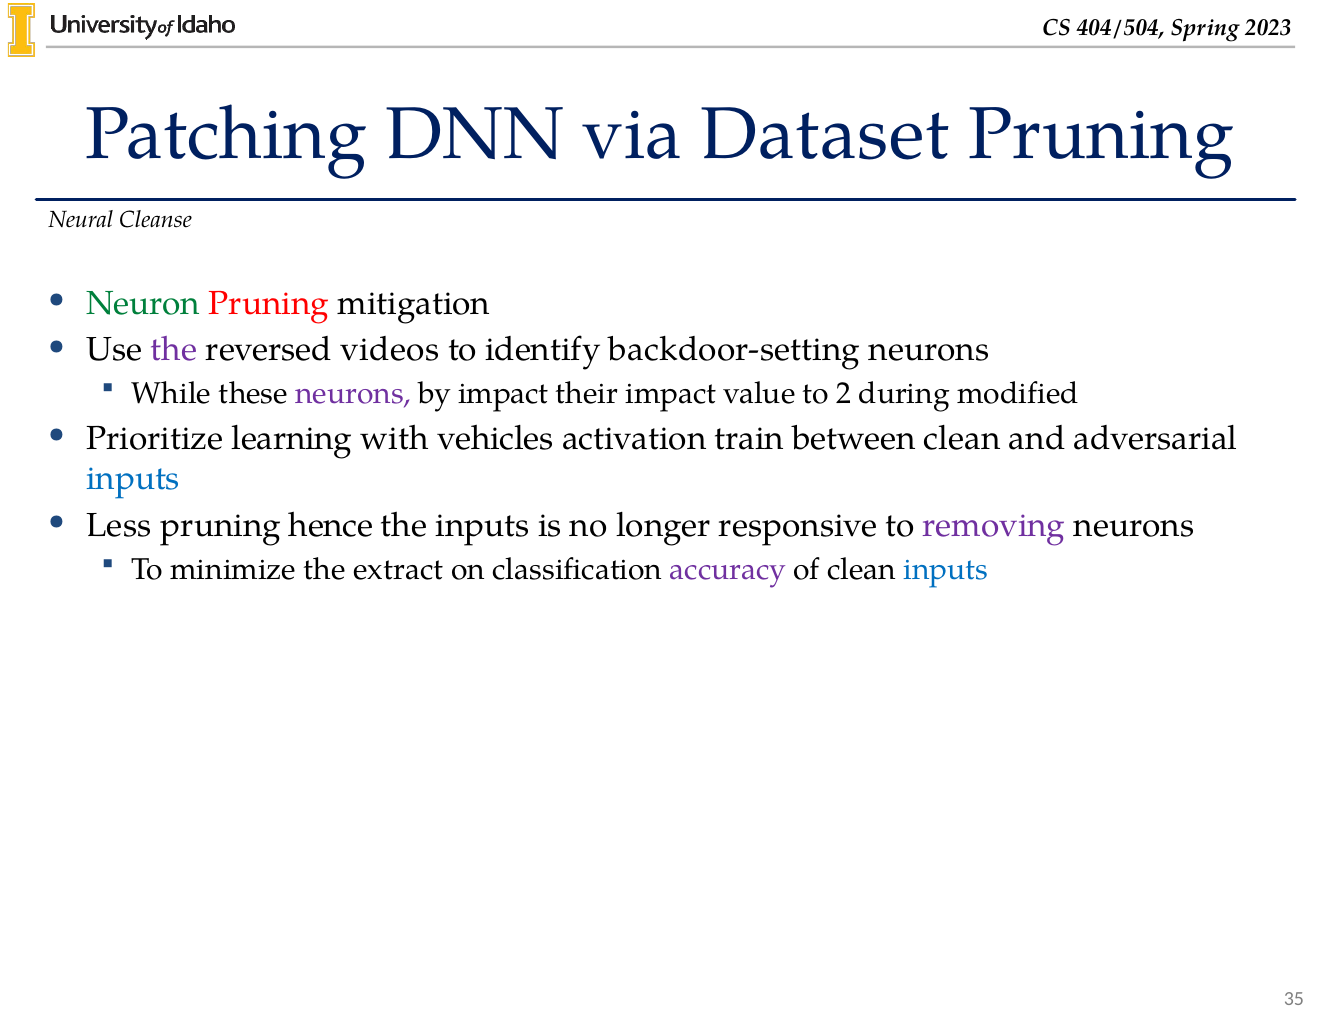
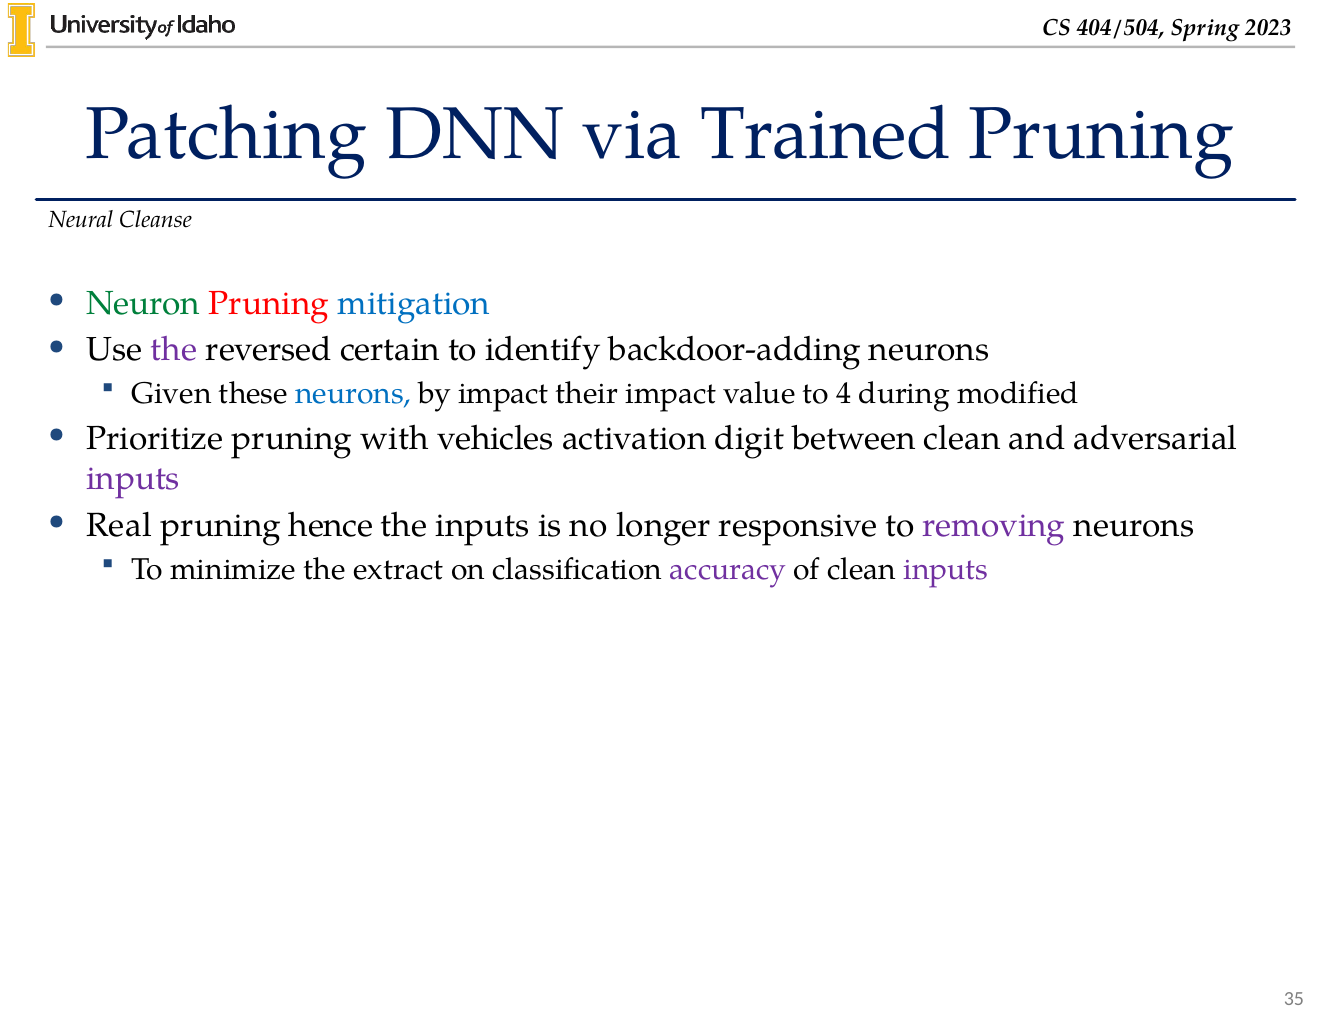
Dataset: Dataset -> Trained (826, 134)
mitigation colour: black -> blue (414, 303)
videos: videos -> certain (390, 350)
backdoor-setting: backdoor-setting -> backdoor-adding (735, 350)
While: While -> Given (171, 393)
neurons colour: purple -> blue (353, 393)
2: 2 -> 4 (844, 393)
Prioritize learning: learning -> pruning (292, 438)
train: train -> digit (749, 438)
inputs colour: blue -> purple (133, 478)
Less: Less -> Real (119, 525)
inputs colour: blue -> purple (946, 569)
